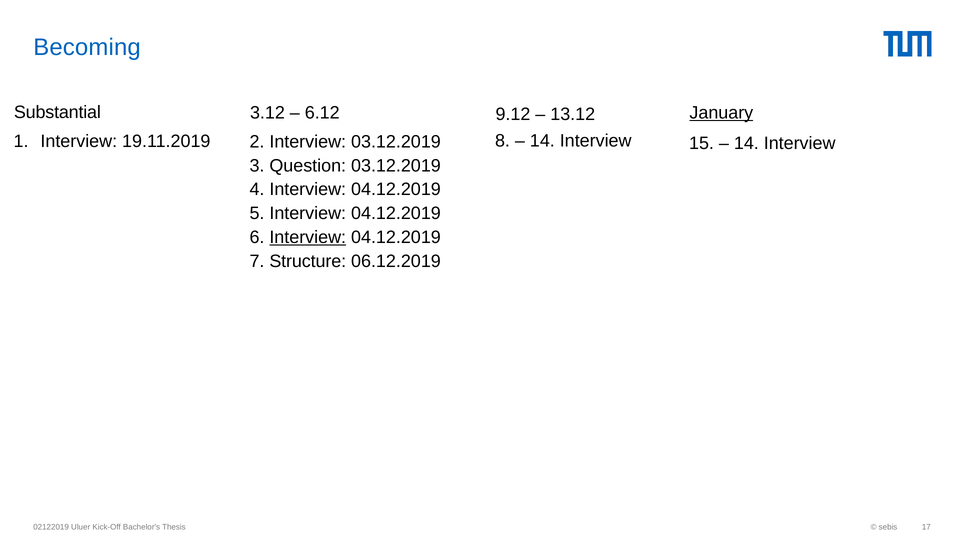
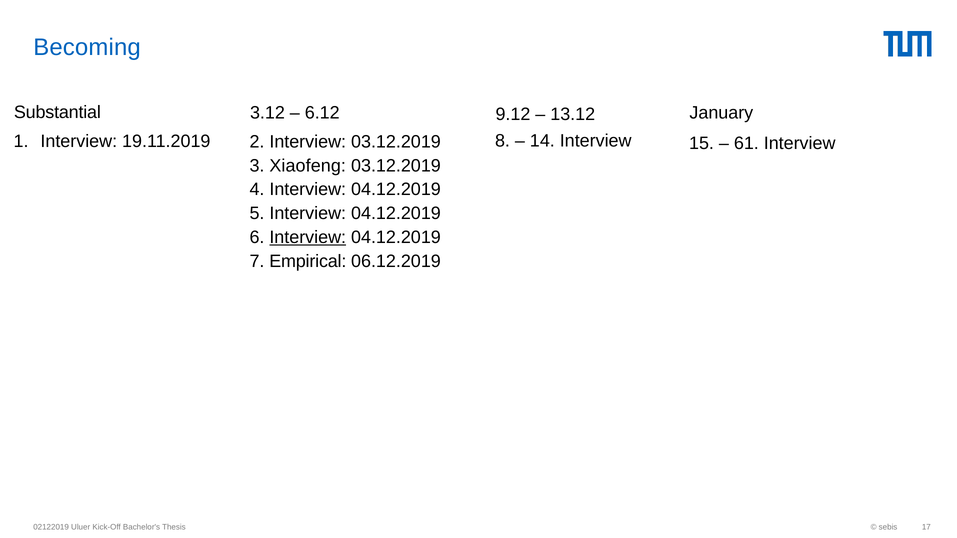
January underline: present -> none (721, 113)
14: 14 -> 61 (746, 143)
Question: Question -> Xiaofeng (308, 166)
Structure: Structure -> Empirical (308, 261)
